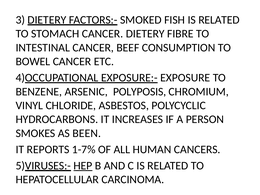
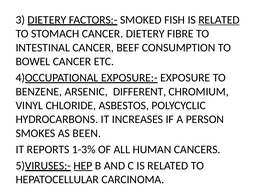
RELATED underline: none -> present (219, 20)
POLYPOSIS: POLYPOSIS -> DIFFERENT (140, 92)
1-7%: 1-7% -> 1-3% (84, 149)
